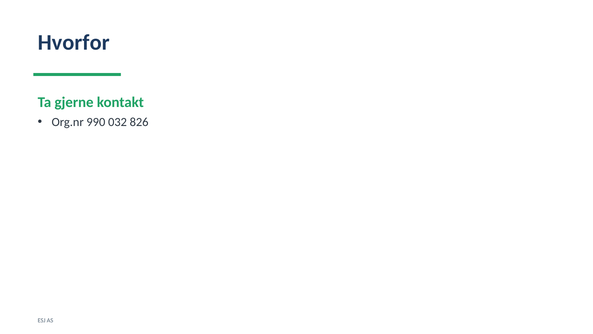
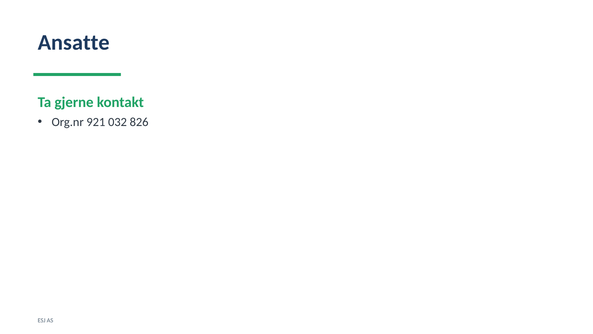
Hvorfor: Hvorfor -> Ansatte (74, 42)
990: 990 -> 921 (96, 122)
